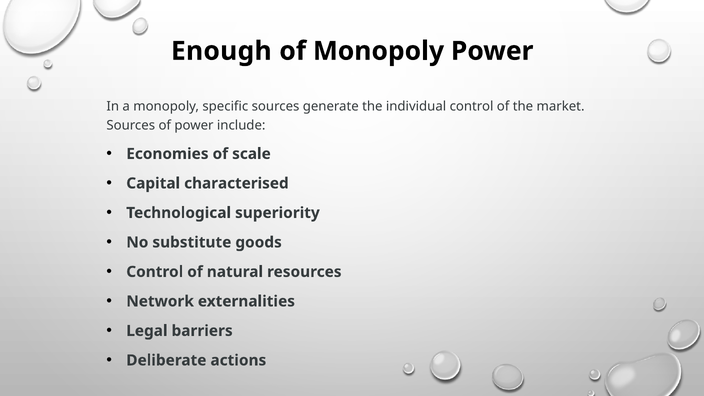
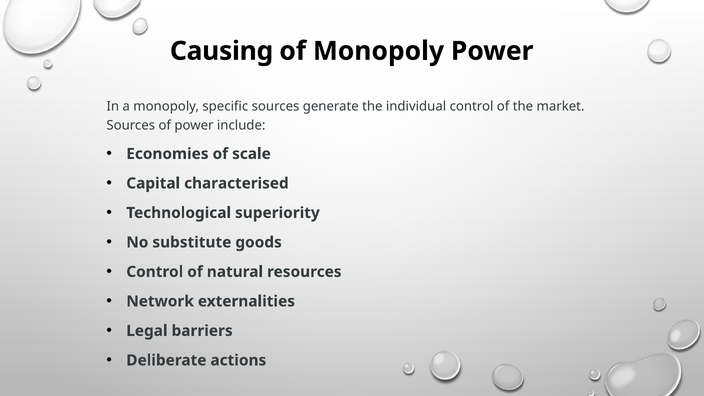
Enough: Enough -> Causing (222, 51)
